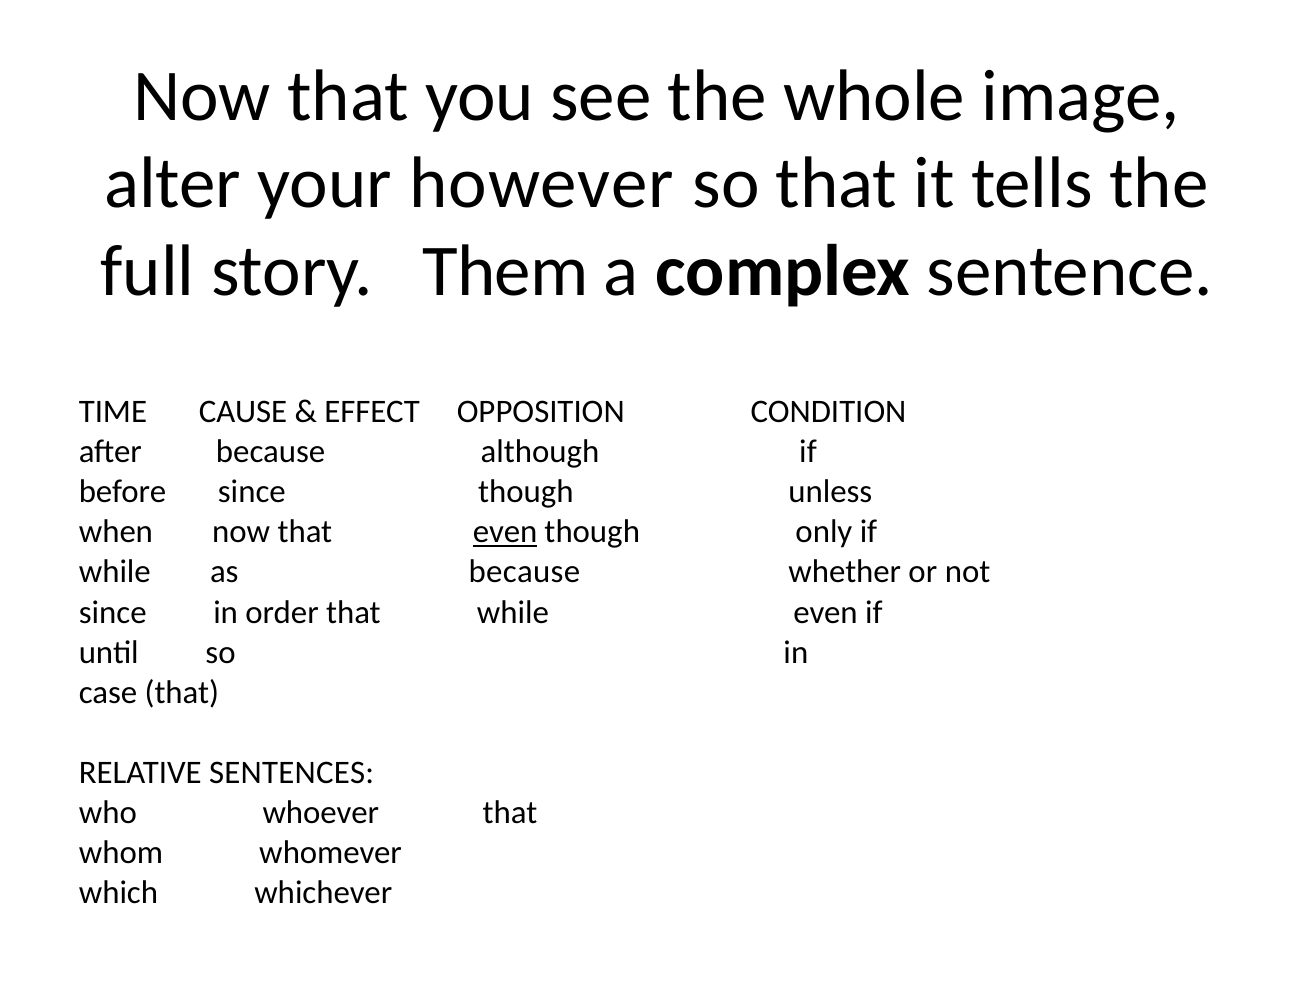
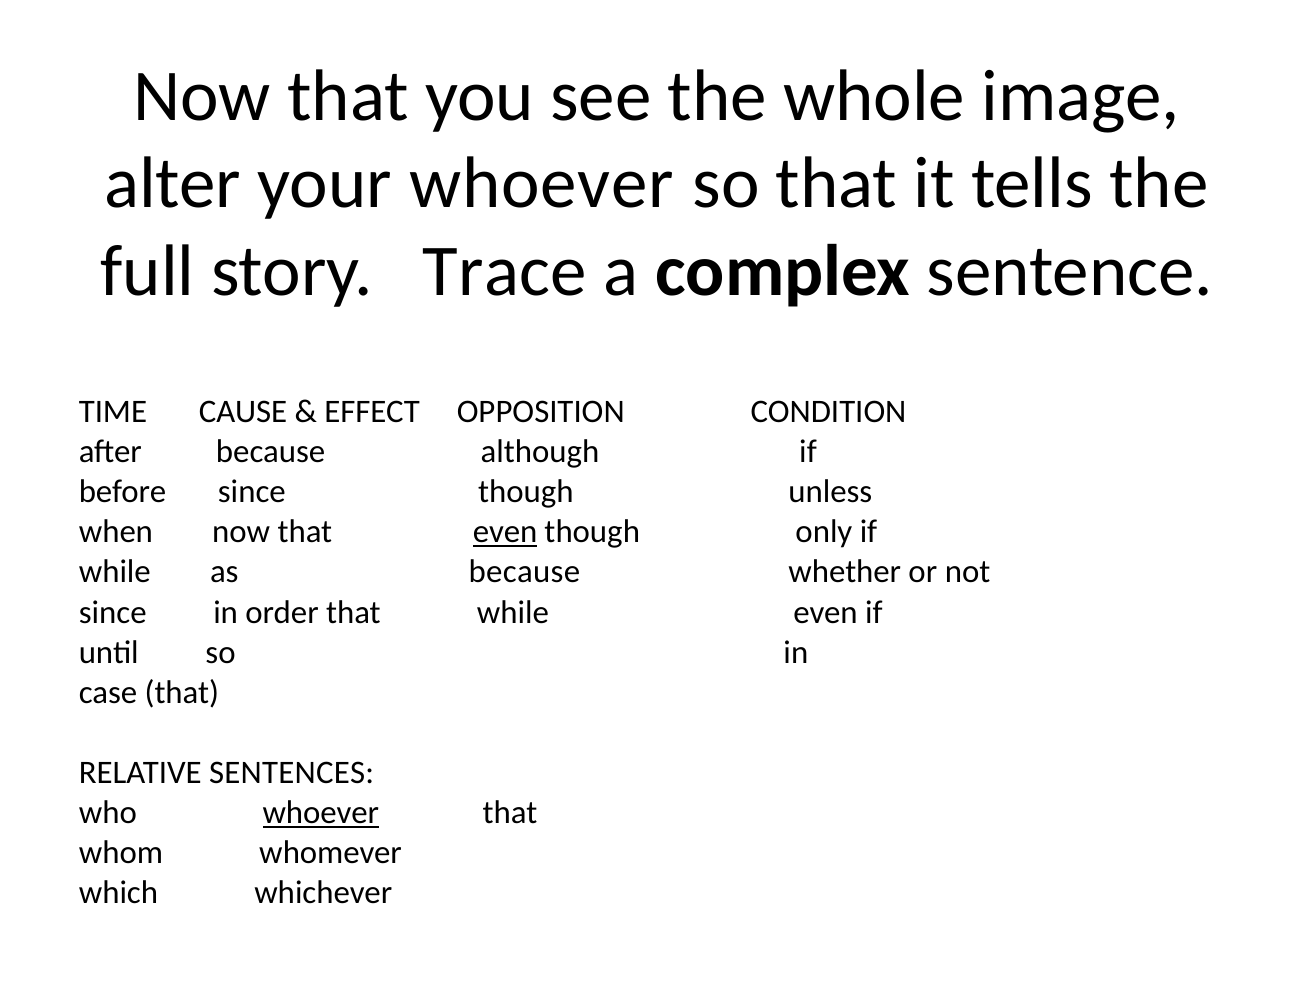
your however: however -> whoever (542, 184)
Them: Them -> Trace (505, 271)
whoever underline: none -> present (321, 813)
